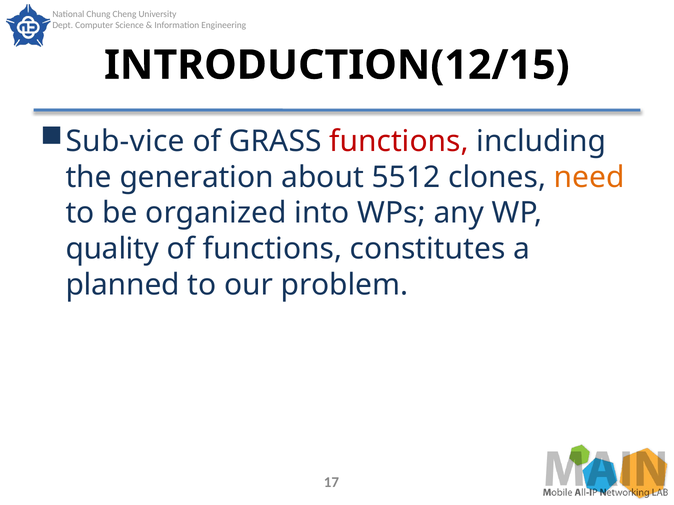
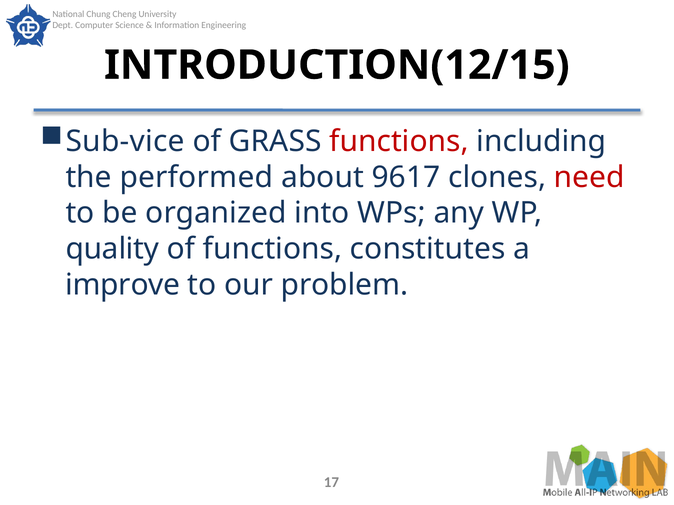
generation: generation -> performed (196, 177)
5512: 5512 -> 9617 (406, 177)
need colour: orange -> red (589, 177)
planned: planned -> improve (123, 285)
